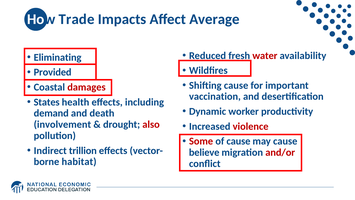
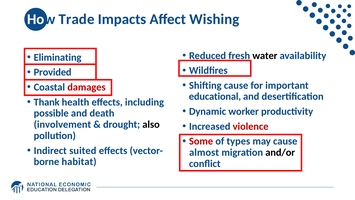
Average: Average -> Wishing (214, 19)
water colour: red -> black (265, 56)
vaccination: vaccination -> educational (215, 96)
States: States -> Thank (47, 102)
demand: demand -> possible (51, 113)
also colour: red -> black (151, 124)
of cause: cause -> types (238, 141)
trillion: trillion -> suited (83, 150)
believe: believe -> almost (204, 152)
and/or colour: red -> black (280, 152)
